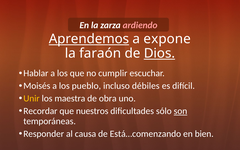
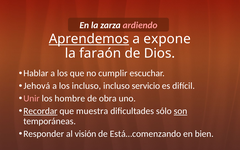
Dios underline: present -> none (159, 53)
Moisés: Moisés -> Jehová (37, 86)
los pueblo: pueblo -> incluso (86, 86)
débiles: débiles -> servicio (146, 86)
Unir colour: yellow -> pink (32, 98)
maestra: maestra -> hombre (70, 98)
Recordar underline: none -> present (40, 111)
nuestros: nuestros -> muestra (92, 111)
causa: causa -> visión (85, 134)
